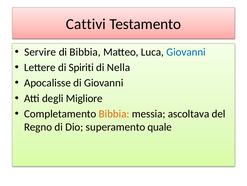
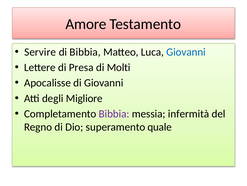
Cattivi: Cattivi -> Amore (86, 24)
Spiriti: Spiriti -> Presa (81, 67)
Nella: Nella -> Molti (119, 67)
Bibbia colour: orange -> purple (114, 113)
ascoltava: ascoltava -> infermità (189, 113)
